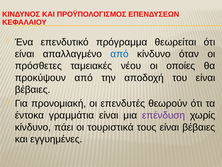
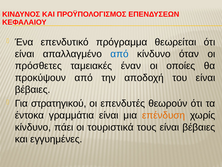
νέου: νέου -> έναν (131, 66)
προνομιακή: προνομιακή -> στρατηγικού (59, 103)
επένδυση colour: purple -> orange (164, 115)
